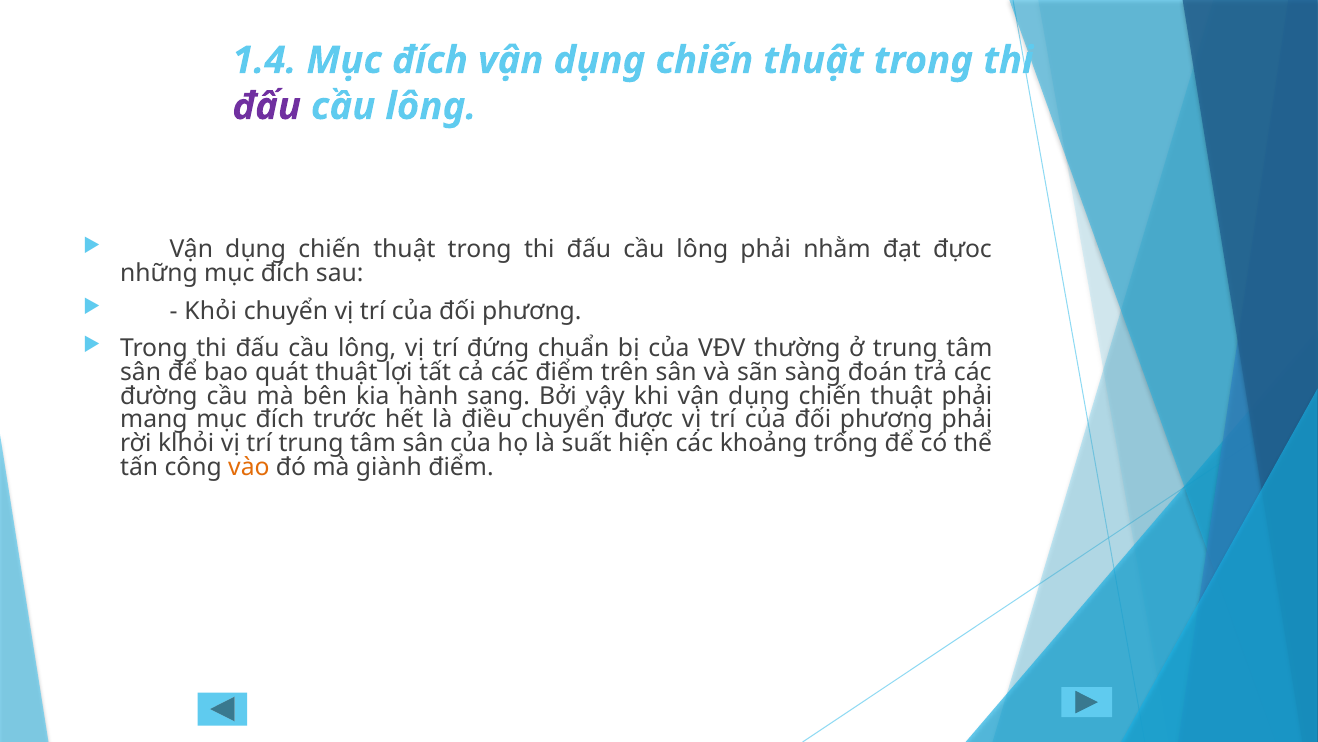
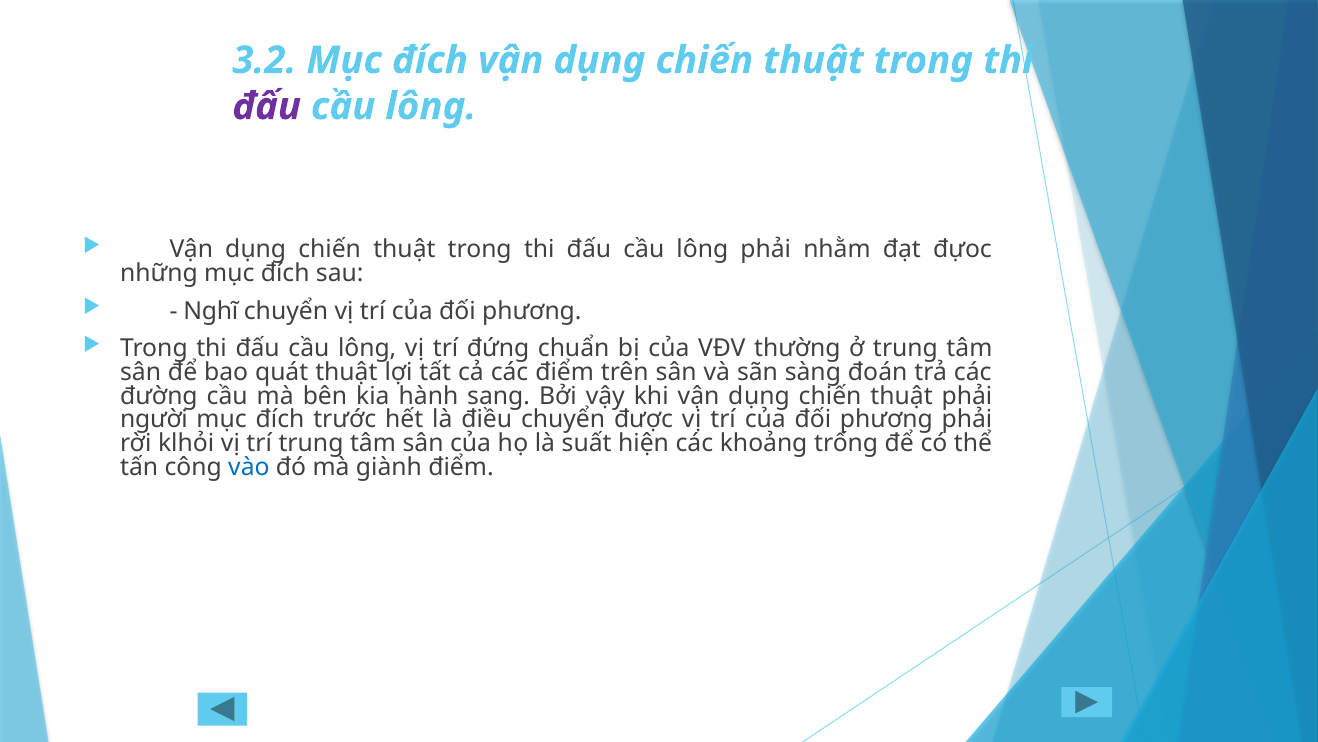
1.4: 1.4 -> 3.2 (264, 60)
Khỏi: Khỏi -> Nghĩ (211, 311)
mang: mang -> người (154, 419)
vào colour: orange -> blue (249, 467)
